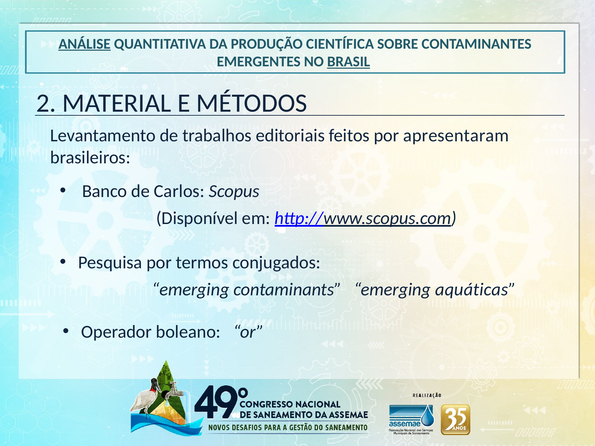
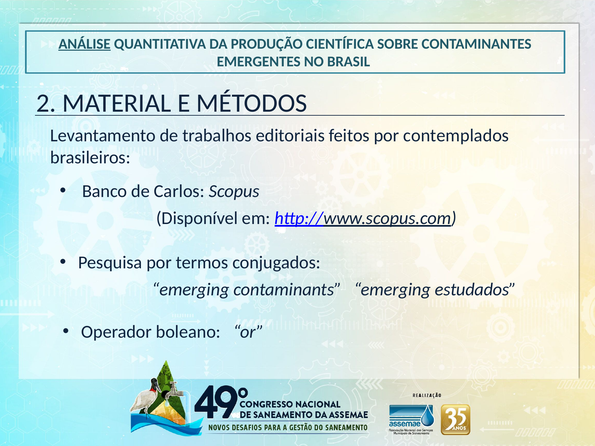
BRASIL underline: present -> none (349, 62)
apresentaram: apresentaram -> contemplados (456, 136)
aquáticas: aquáticas -> estudados (476, 290)
